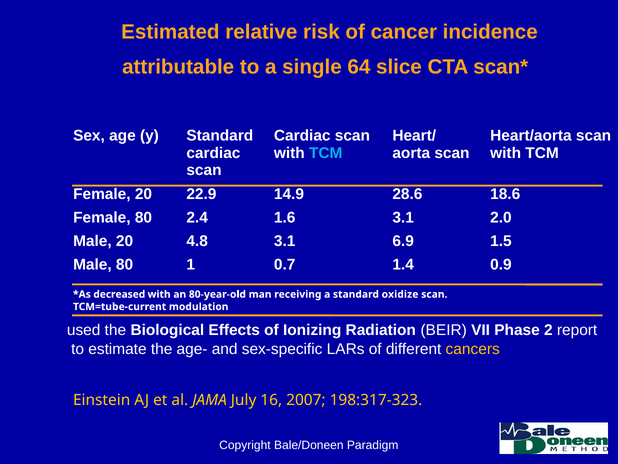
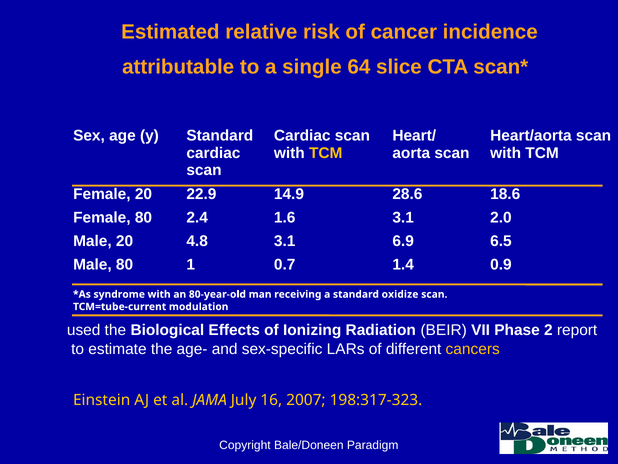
TCM colour: light blue -> yellow (326, 153)
1.5: 1.5 -> 6.5 (501, 241)
decreased: decreased -> syndrome (119, 294)
